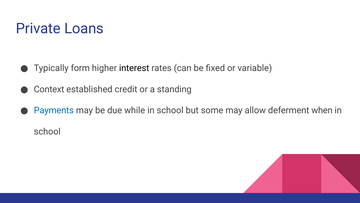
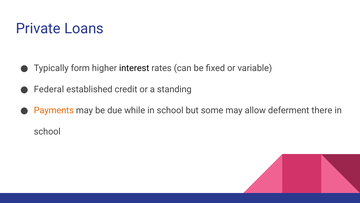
Context: Context -> Federal (49, 89)
Payments colour: blue -> orange (54, 110)
when: when -> there (322, 110)
